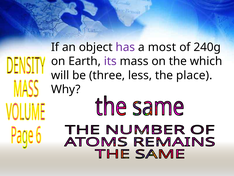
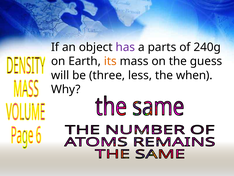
most: most -> parts (162, 47)
its colour: purple -> orange (110, 61)
which: which -> guess (206, 61)
place: place -> when (194, 75)
